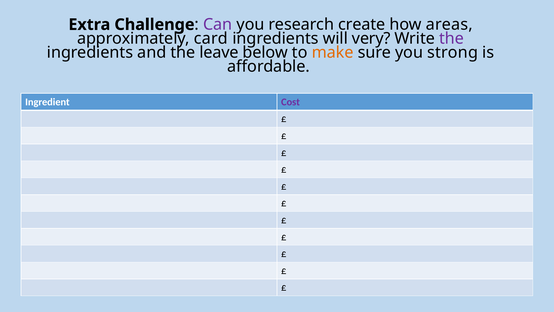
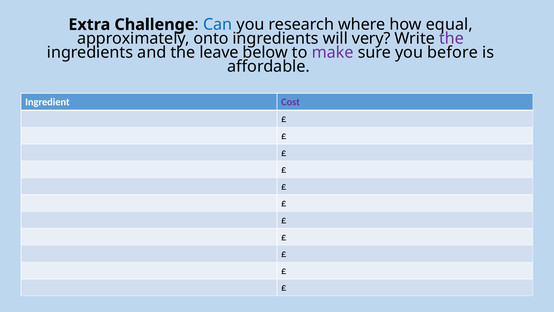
Can colour: purple -> blue (218, 25)
create: create -> where (362, 25)
areas: areas -> equal (449, 25)
card: card -> onto (211, 39)
make colour: orange -> purple (333, 53)
strong: strong -> before (453, 53)
